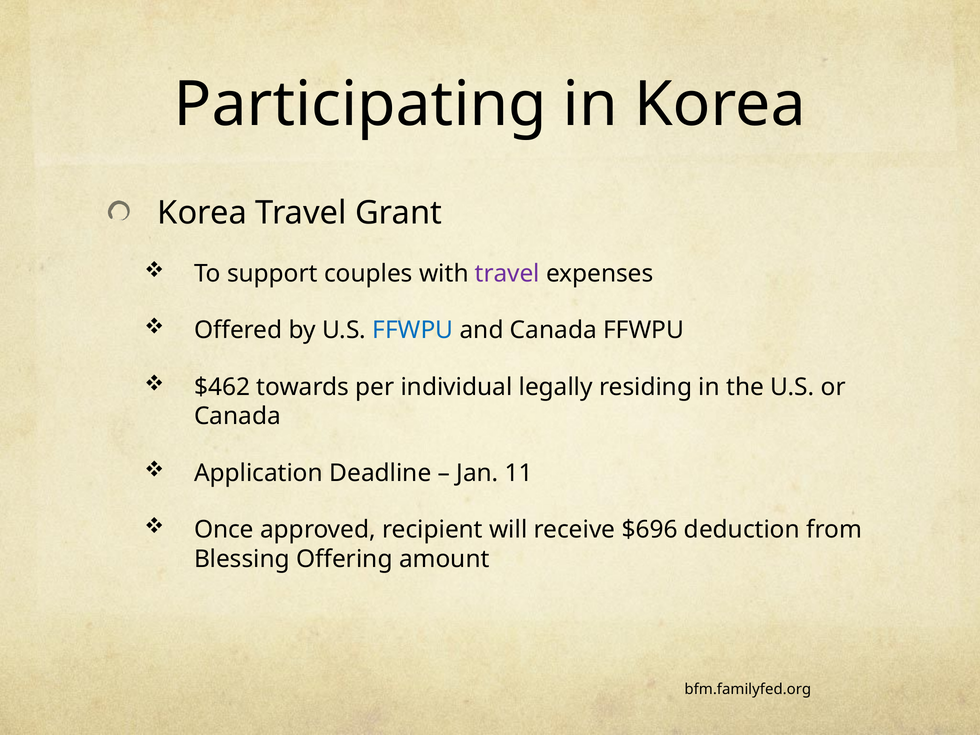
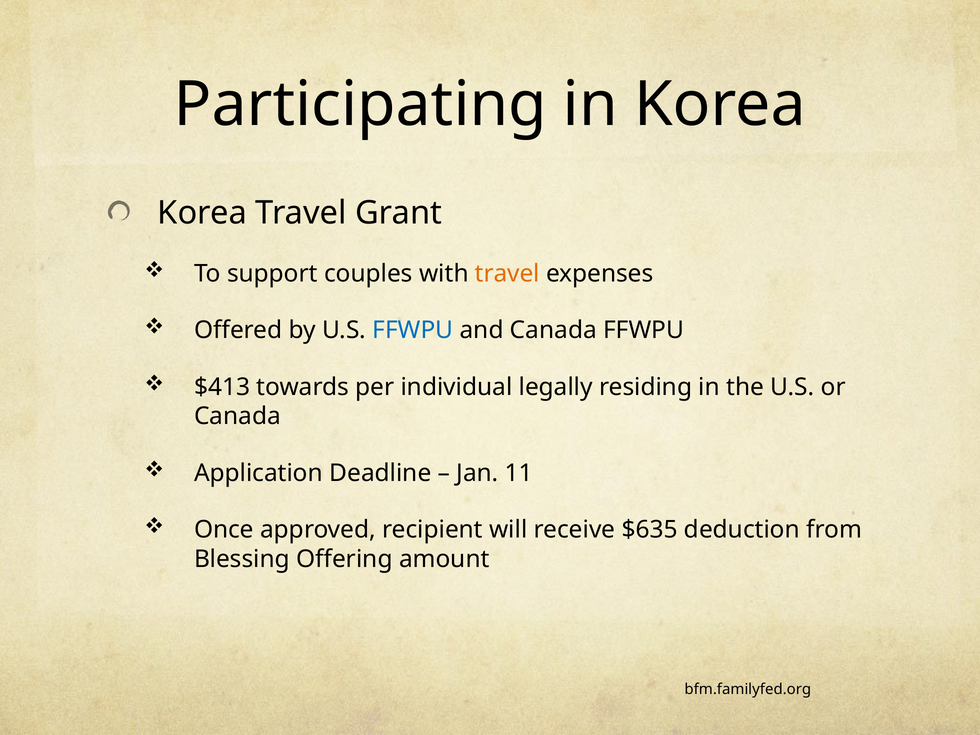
travel colour: purple -> orange (507, 274)
$462: $462 -> $413 (222, 387)
$696: $696 -> $635 (650, 530)
